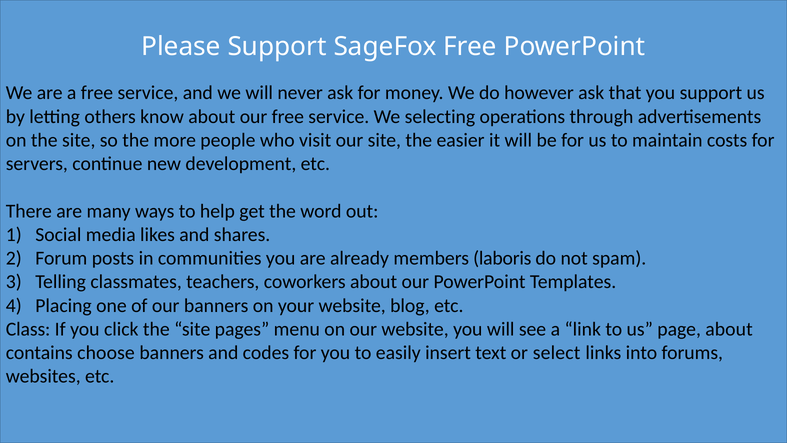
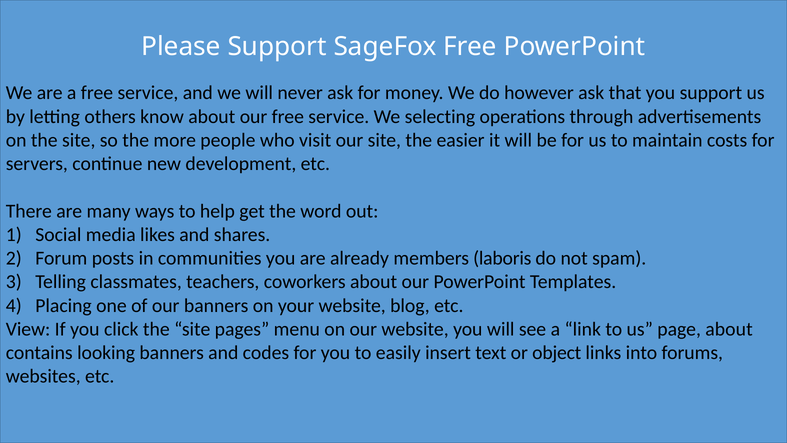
Class: Class -> View (28, 329)
choose: choose -> looking (106, 353)
select: select -> object (557, 353)
